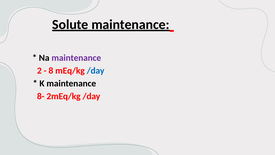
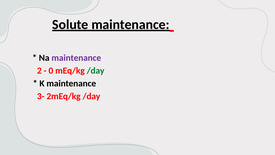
8: 8 -> 0 (51, 71)
/day colour: blue -> green (96, 71)
8-: 8- -> 3- (41, 96)
